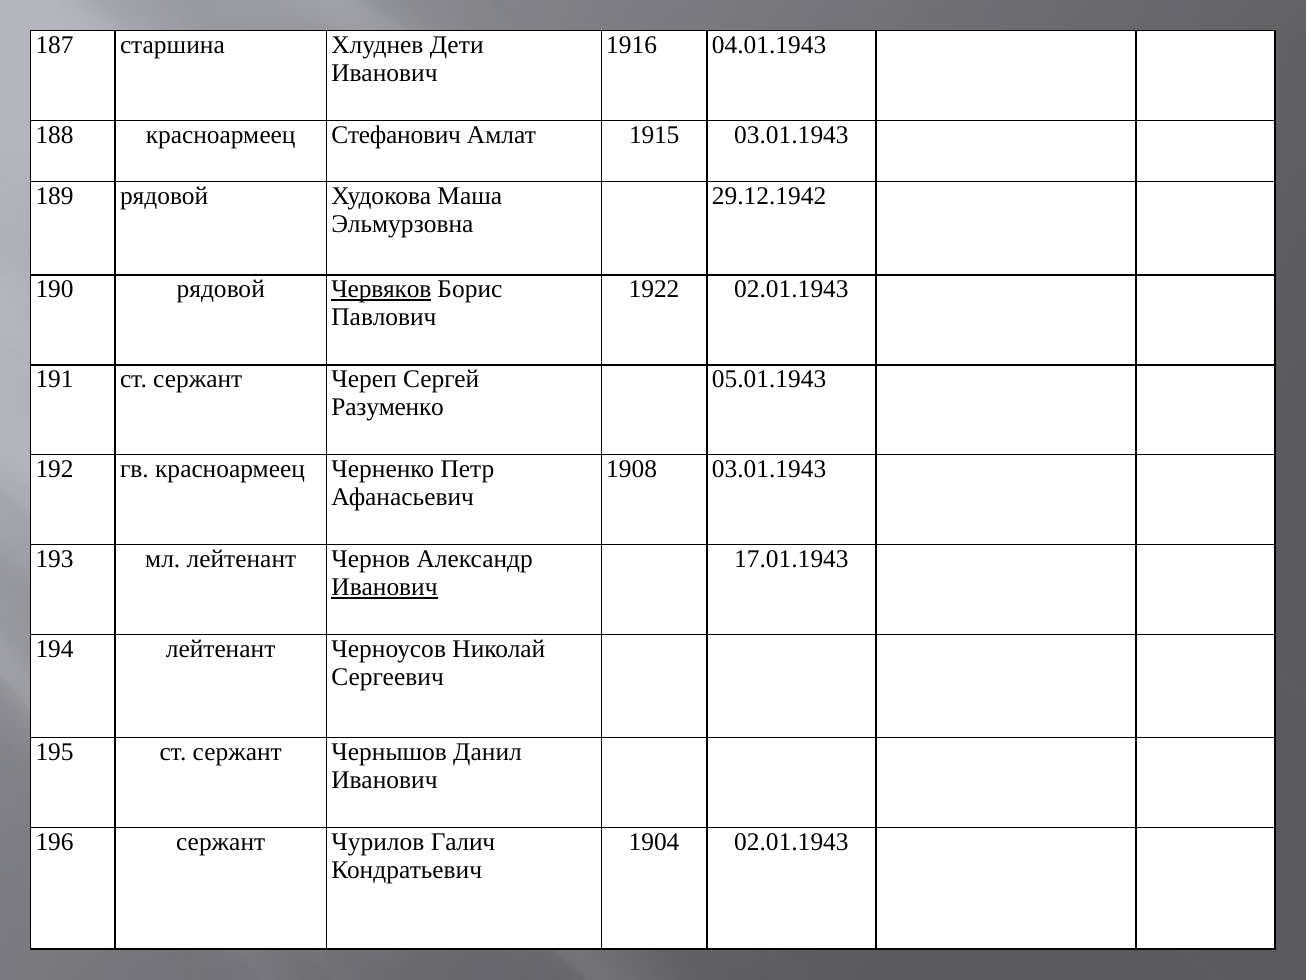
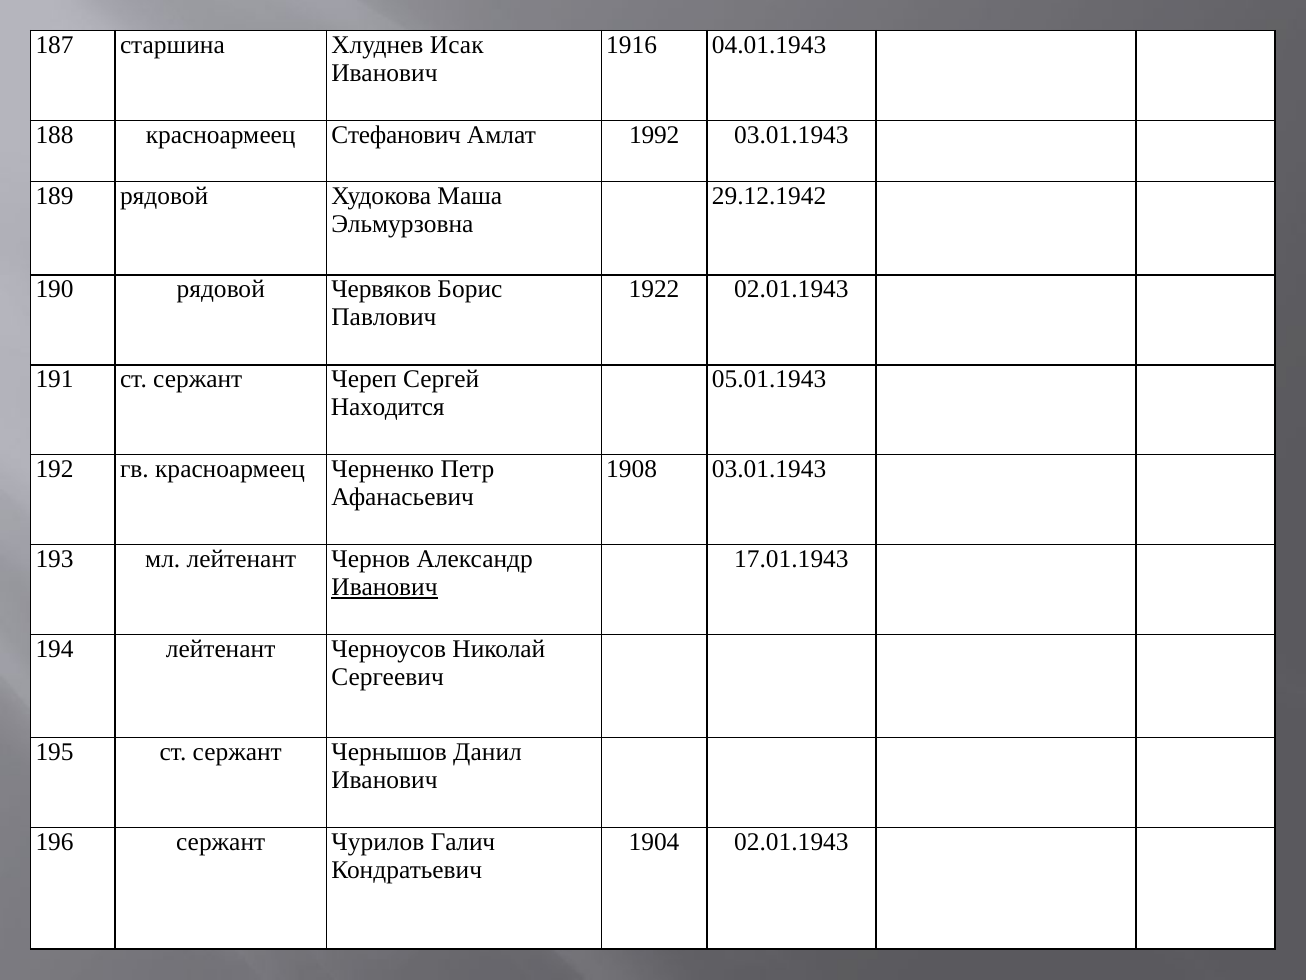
Дети: Дети -> Исак (457, 45)
1915: 1915 -> 1992 (654, 135)
Червяков underline: present -> none (381, 289)
Разуменко: Разуменко -> Находится (388, 407)
